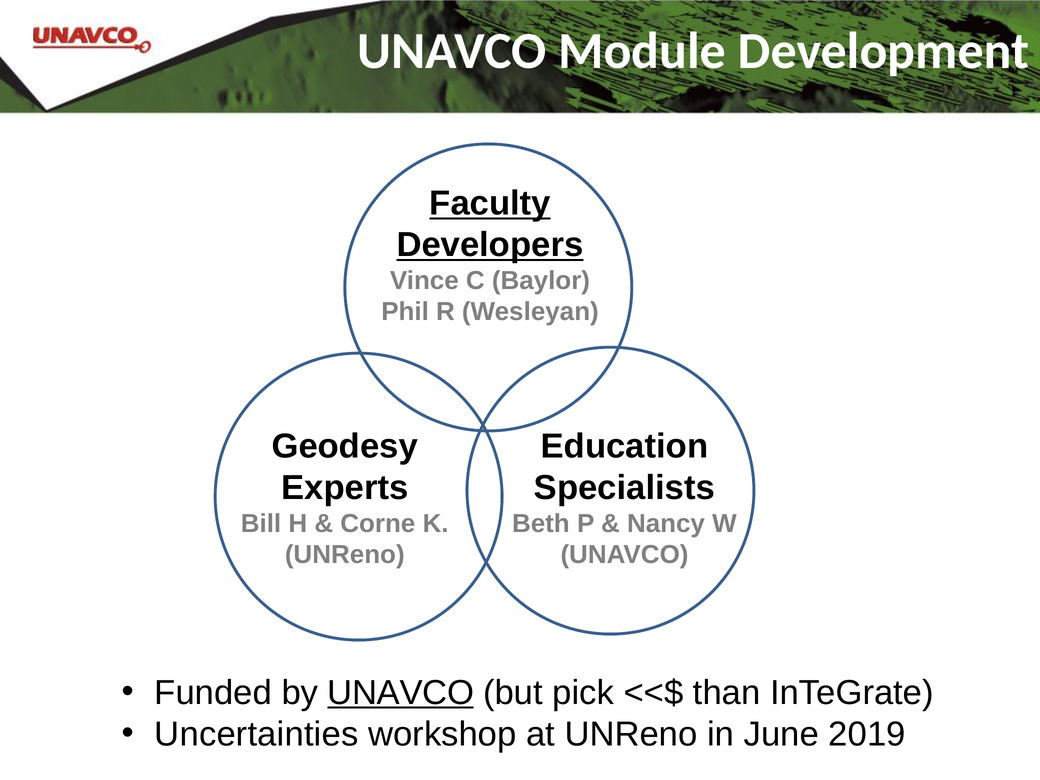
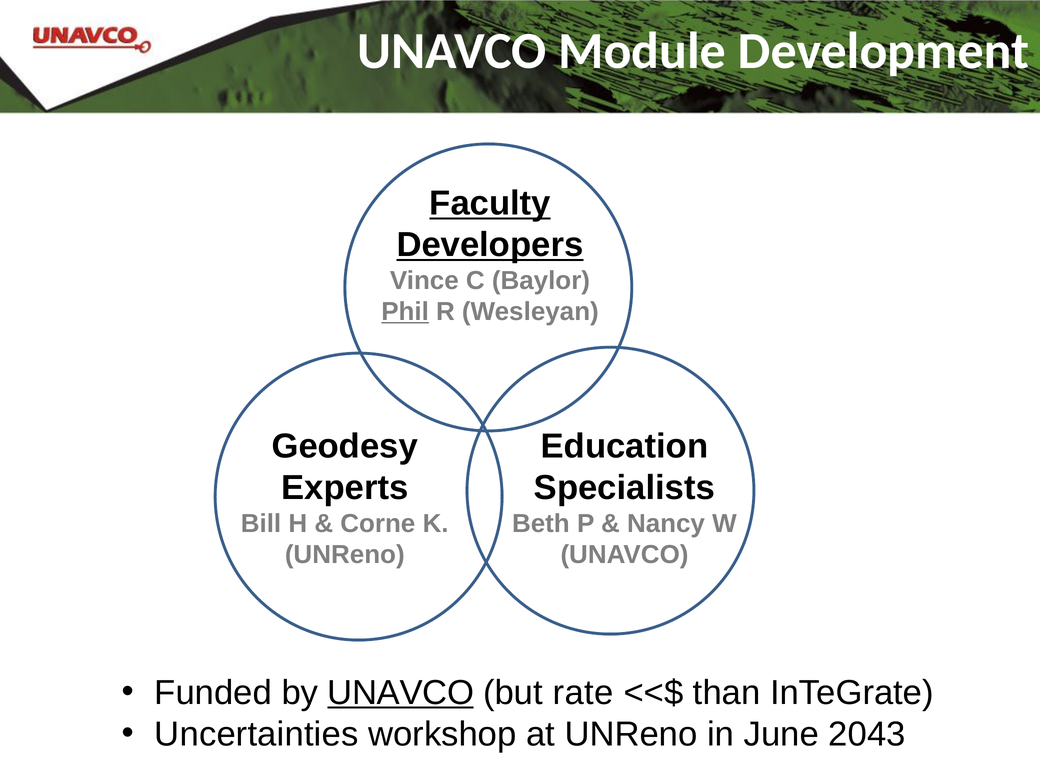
Phil underline: none -> present (405, 312)
pick: pick -> rate (583, 693)
2019: 2019 -> 2043 (867, 734)
